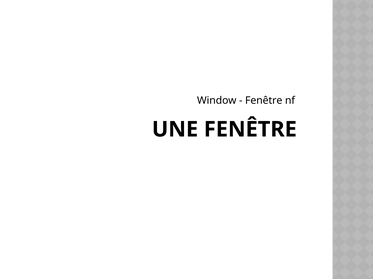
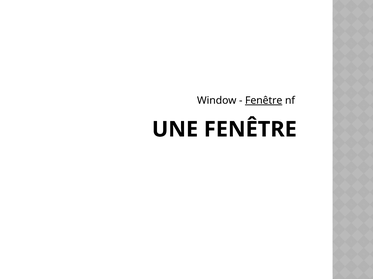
Fenêtre underline: none -> present (264, 101)
